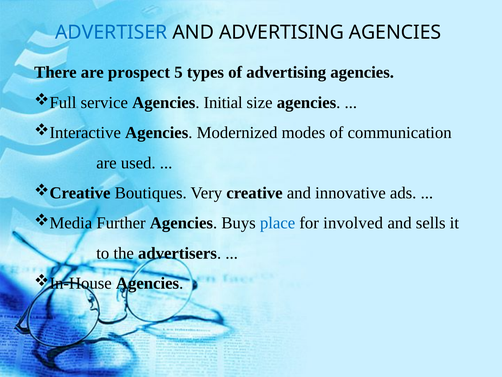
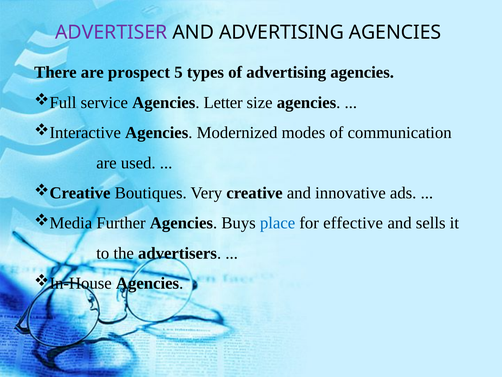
ADVERTISER colour: blue -> purple (111, 32)
Initial: Initial -> Letter (223, 102)
involved: involved -> effective (353, 223)
